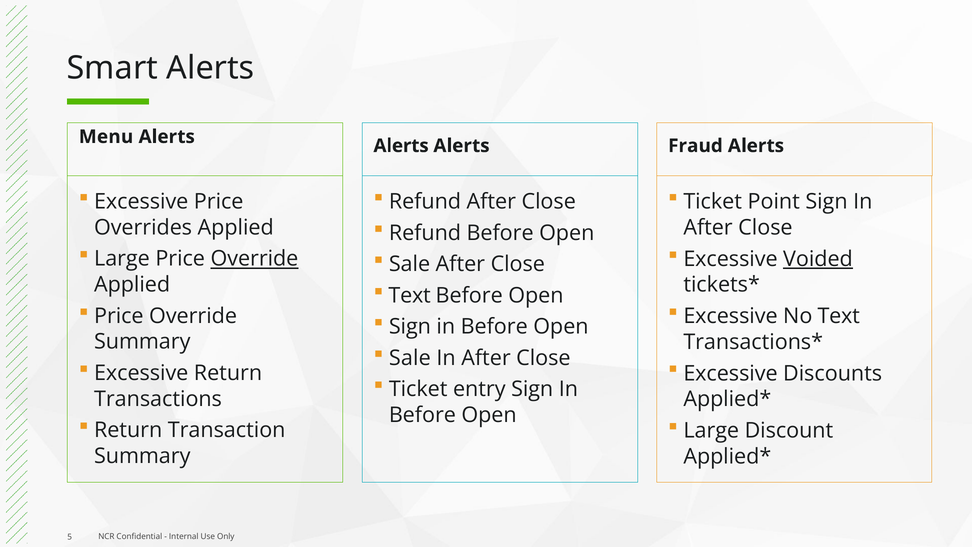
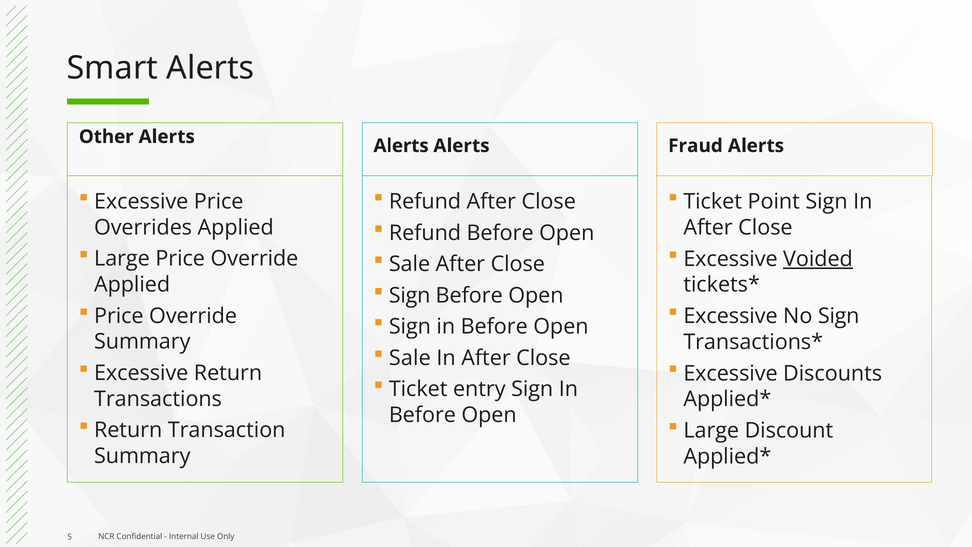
Menu: Menu -> Other (106, 137)
Override underline: present -> none (254, 259)
Text: Text -> Sign (410, 295)
No Text: Text -> Sign (839, 316)
